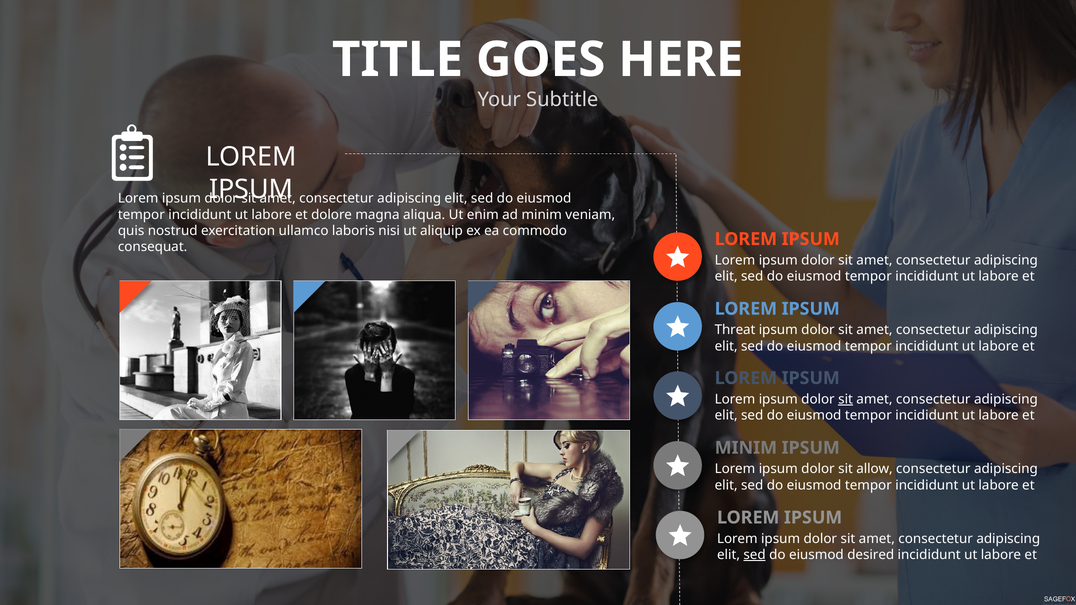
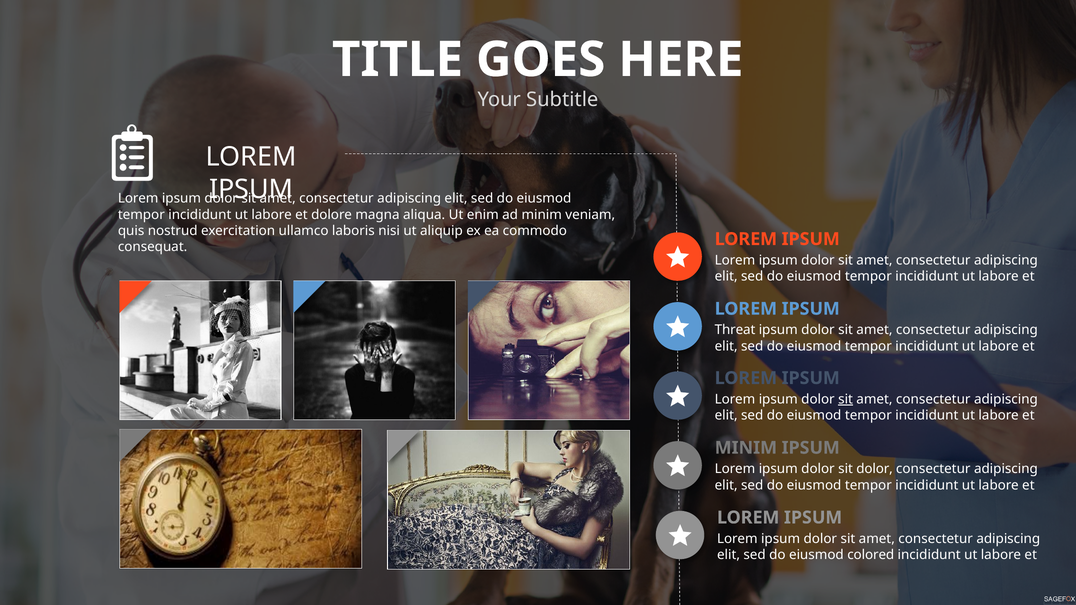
sit allow: allow -> dolor (875, 469)
sed underline: present -> none (755, 555)
desired: desired -> colored (871, 555)
